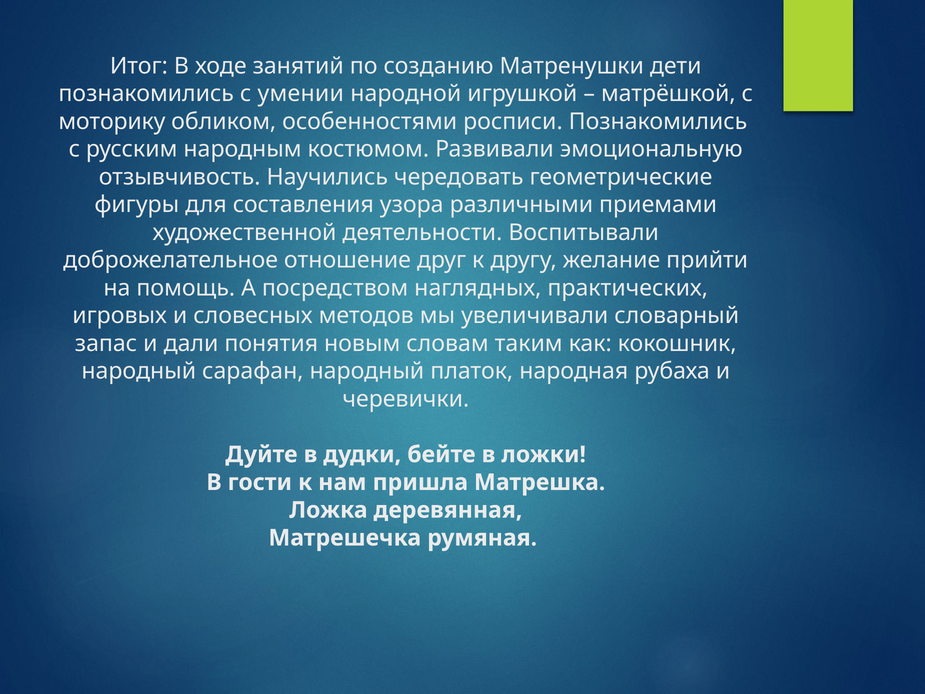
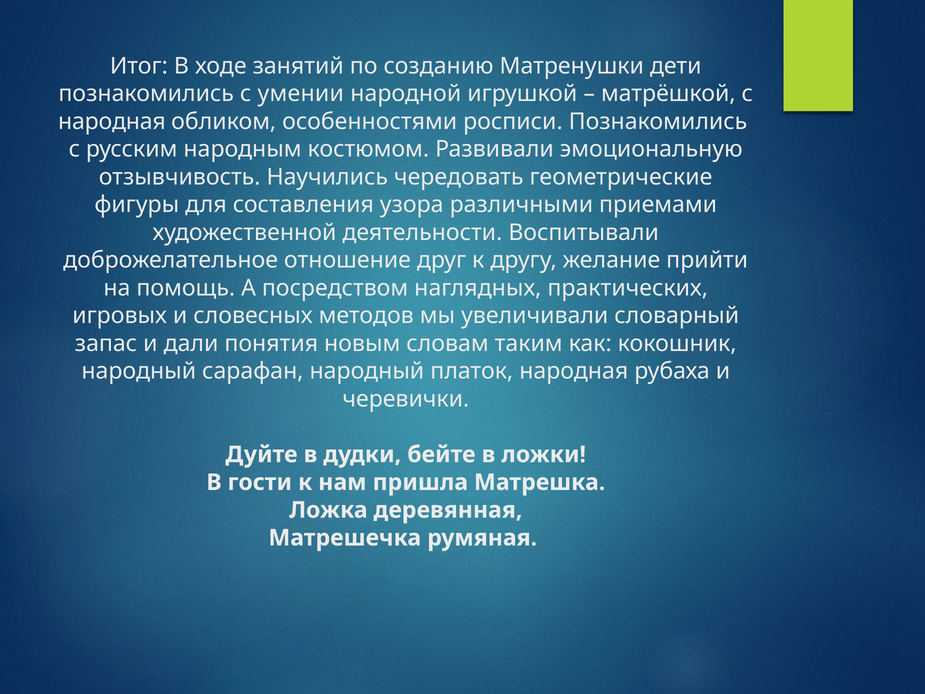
моторику: моторику -> народная (112, 121)
